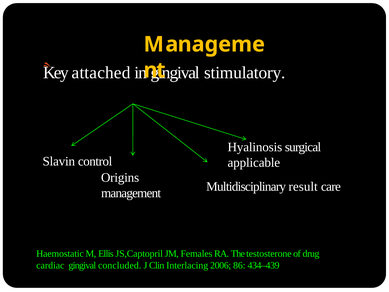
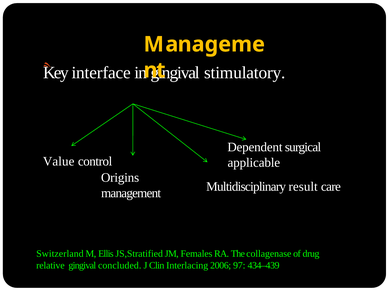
attached: attached -> interface (101, 73)
Hyalinosis: Hyalinosis -> Dependent (255, 147)
Slavin: Slavin -> Value (59, 161)
Haemostatic: Haemostatic -> Switzerland (60, 254)
JS,Captopril: JS,Captopril -> JS,Stratified (139, 254)
testosterone: testosterone -> collagenase (269, 254)
cardiac: cardiac -> relative (50, 265)
86: 86 -> 97 (239, 265)
